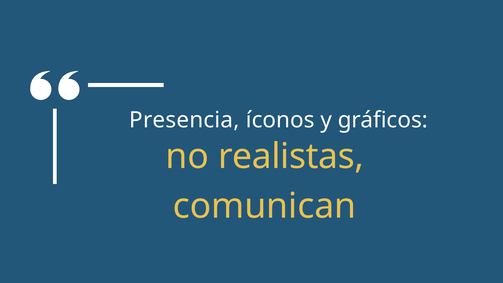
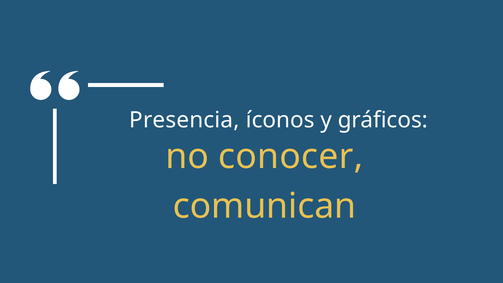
realistas: realistas -> conocer (291, 156)
